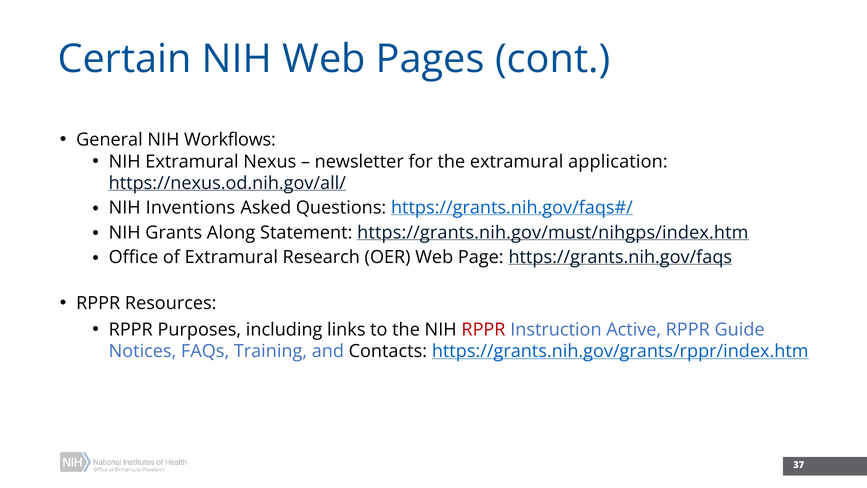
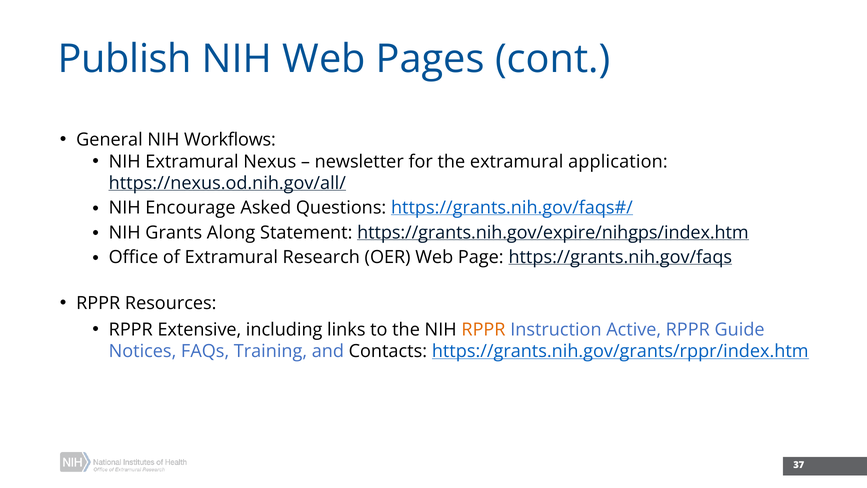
Certain: Certain -> Publish (125, 59)
Inventions: Inventions -> Encourage (190, 208)
https://grants.nih.gov/must/nihgps/index.htm: https://grants.nih.gov/must/nihgps/index.htm -> https://grants.nih.gov/expire/nihgps/index.htm (553, 232)
Purposes: Purposes -> Extensive (199, 330)
RPPR colour: red -> orange (484, 330)
